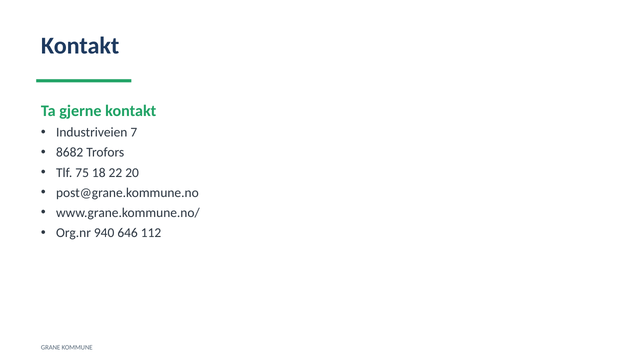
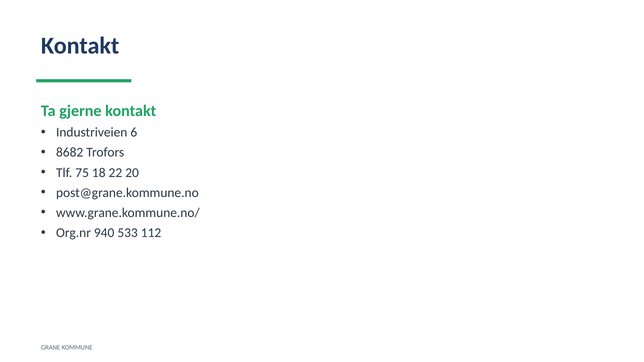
7: 7 -> 6 (134, 132)
646: 646 -> 533 (128, 233)
